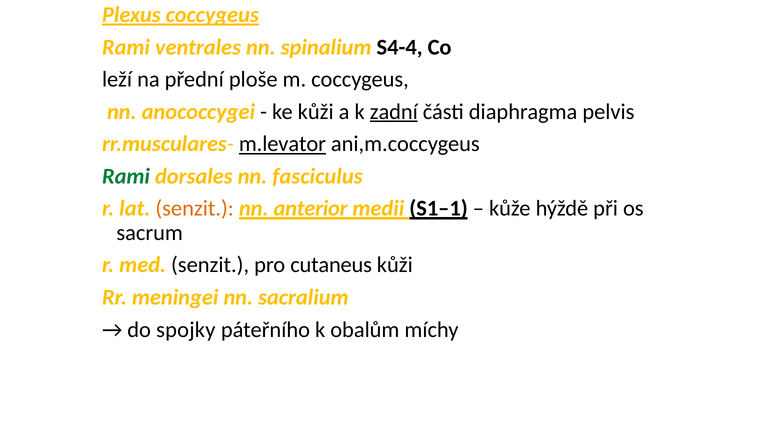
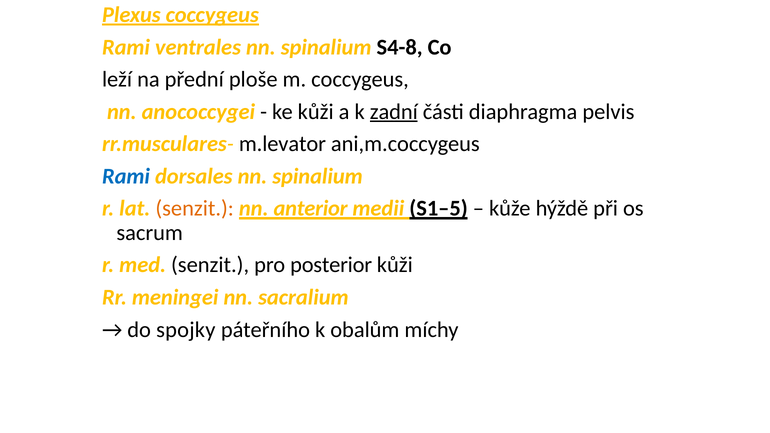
S4-4: S4-4 -> S4-8 (400, 47)
m.levator underline: present -> none (282, 144)
Rami colour: green -> blue (126, 176)
dorsales nn fasciculus: fasciculus -> spinalium (318, 176)
S1–1: S1–1 -> S1–5 (439, 209)
cutaneus: cutaneus -> posterior (331, 265)
